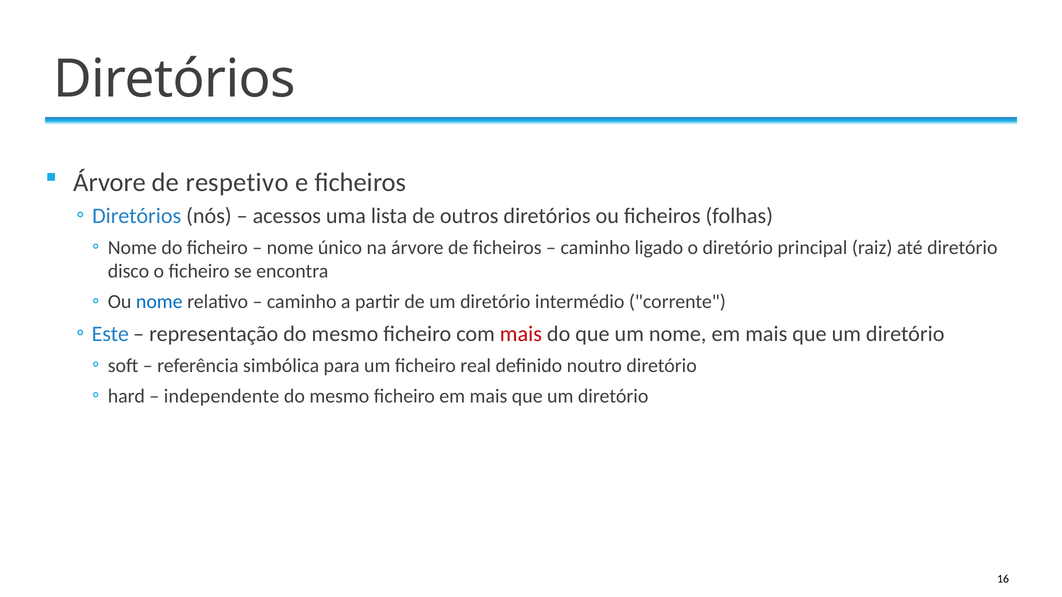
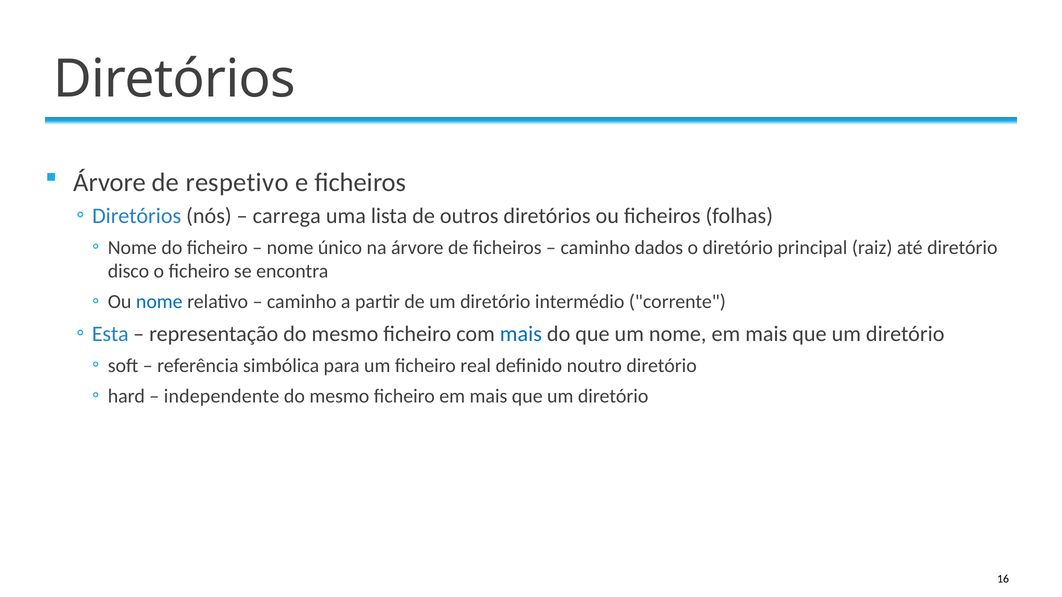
acessos: acessos -> carrega (287, 216)
ligado: ligado -> dados (659, 248)
Este: Este -> Esta (110, 334)
mais colour: red -> blue (521, 334)
